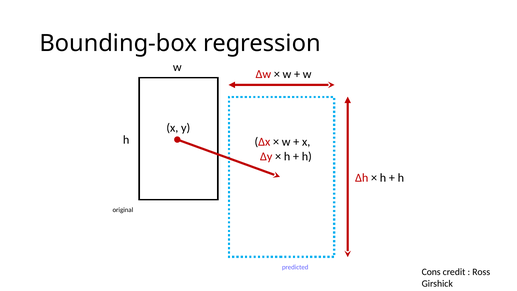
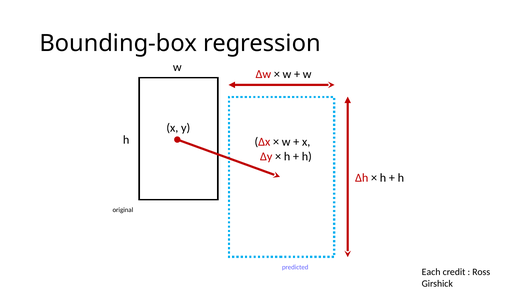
Cons: Cons -> Each (431, 272)
